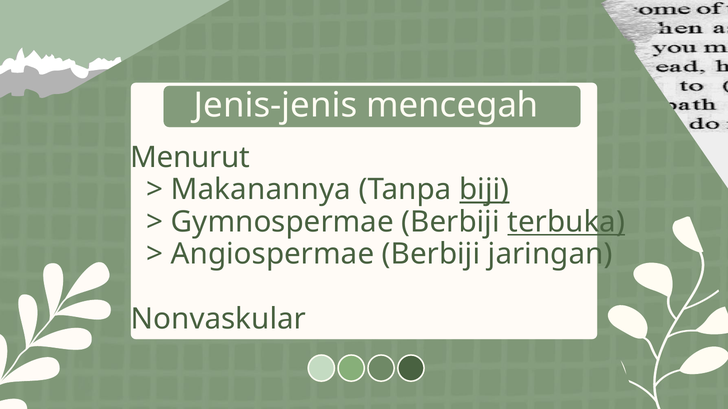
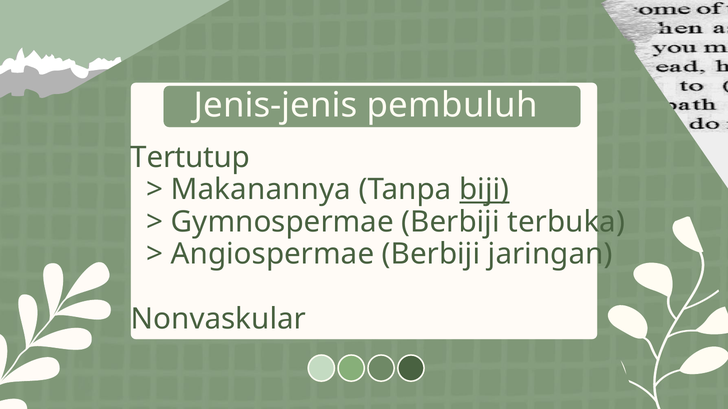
mencegah: mencegah -> pembuluh (452, 105)
Menurut: Menurut -> Tertutup (190, 158)
terbuka underline: present -> none (566, 222)
